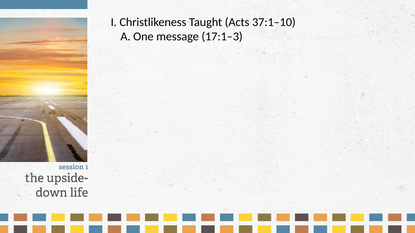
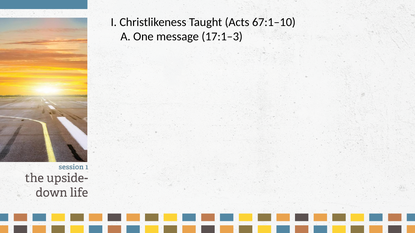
37:1–10: 37:1–10 -> 67:1–10 (274, 22)
